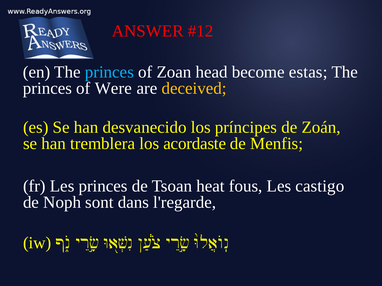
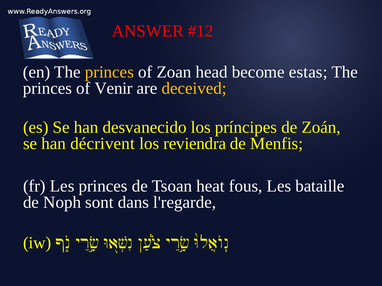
princes colour: light blue -> yellow (109, 72)
Were: Were -> Venir (114, 88)
tremblera: tremblera -> décrivent (103, 144)
acordaste: acordaste -> reviendra (195, 144)
castigo: castigo -> bataille (320, 186)
